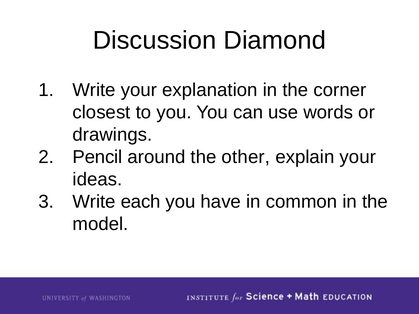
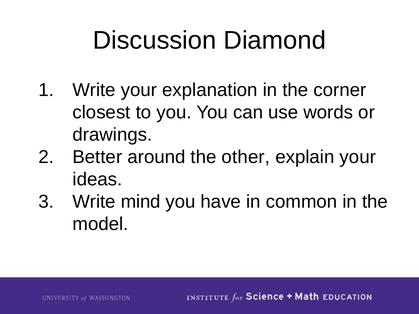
Pencil: Pencil -> Better (97, 157)
each: each -> mind (141, 202)
